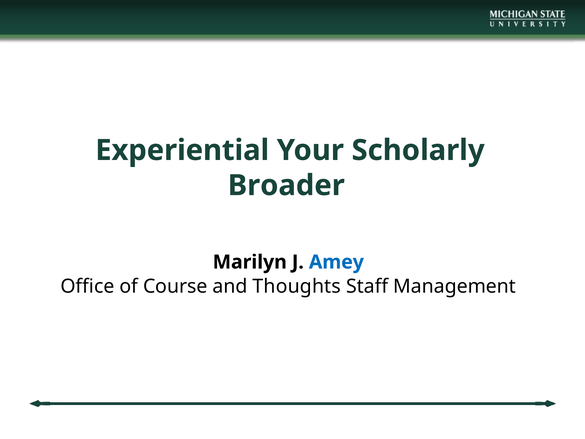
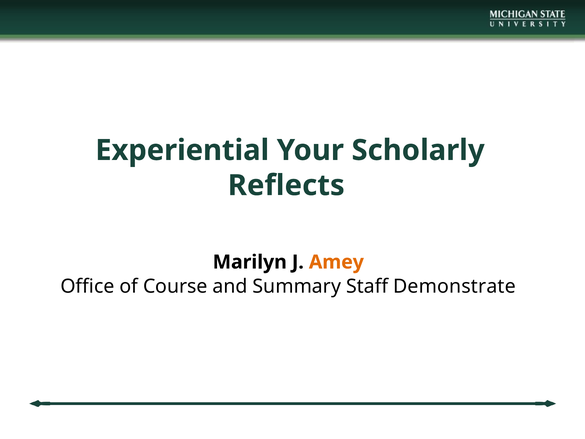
Broader: Broader -> Reflects (286, 185)
Amey colour: blue -> orange (336, 262)
Thoughts: Thoughts -> Summary (297, 286)
Management: Management -> Demonstrate (454, 286)
